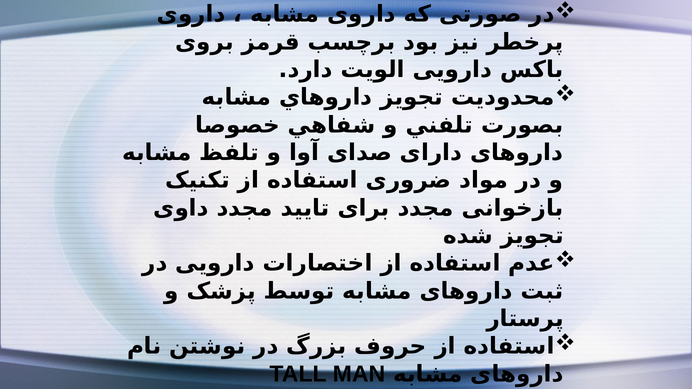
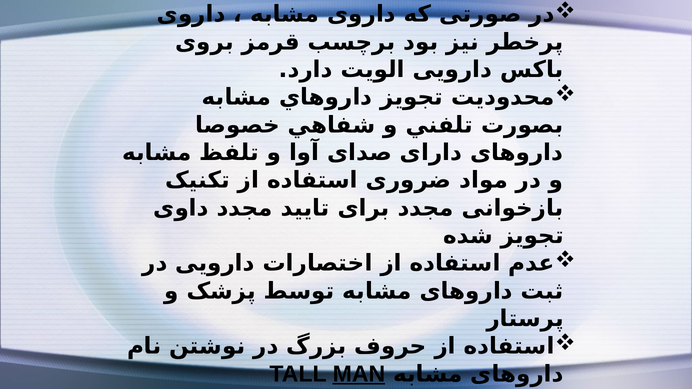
MAN underline: none -> present (359, 374)
